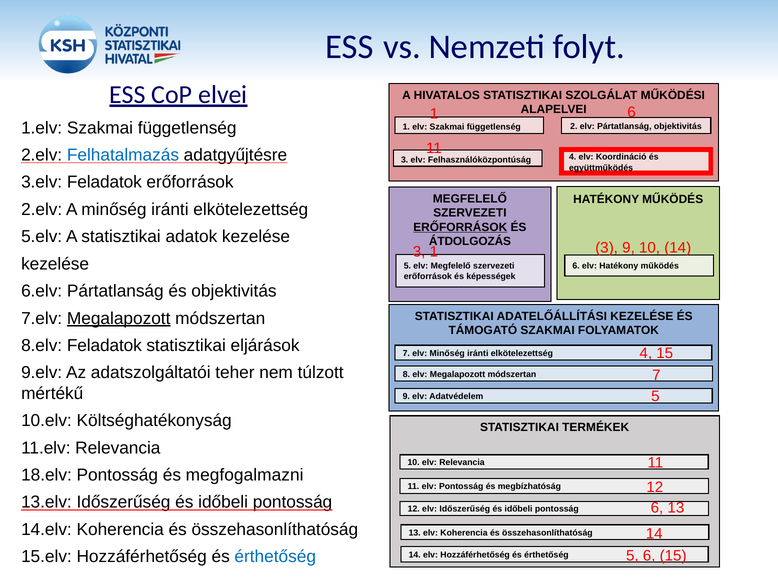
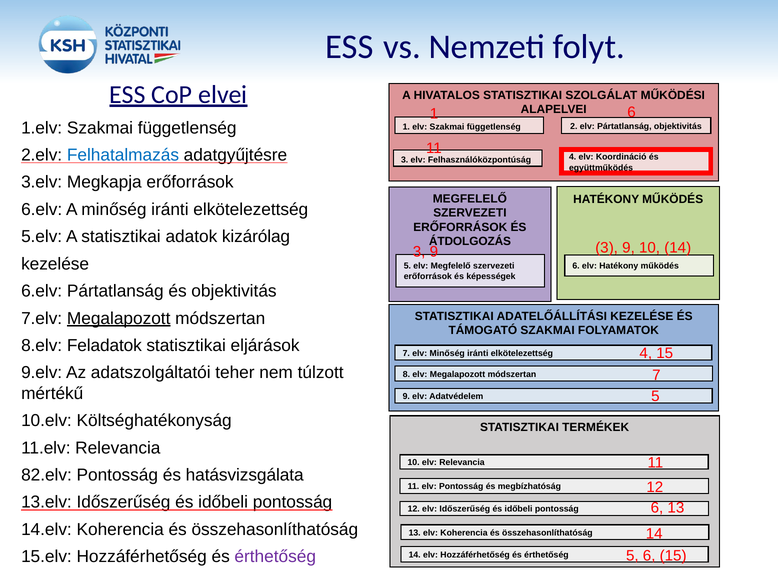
3.elv Feladatok: Feladatok -> Megkapja (104, 182)
2.elv: 2.elv -> 6.elv (42, 210)
ERŐFORRÁSOK underline: present -> none (460, 227)
adatok kezelése: kezelése -> kizárólag (256, 237)
1: 1 -> 9 (434, 252)
18.elv: 18.elv -> 82.elv (46, 475)
megfogalmazni: megfogalmazni -> hatásvizsgálata (245, 475)
érthetőség colour: blue -> purple (275, 557)
